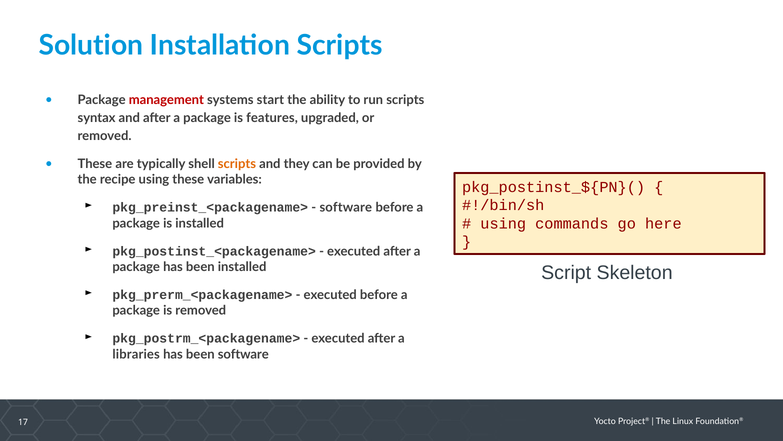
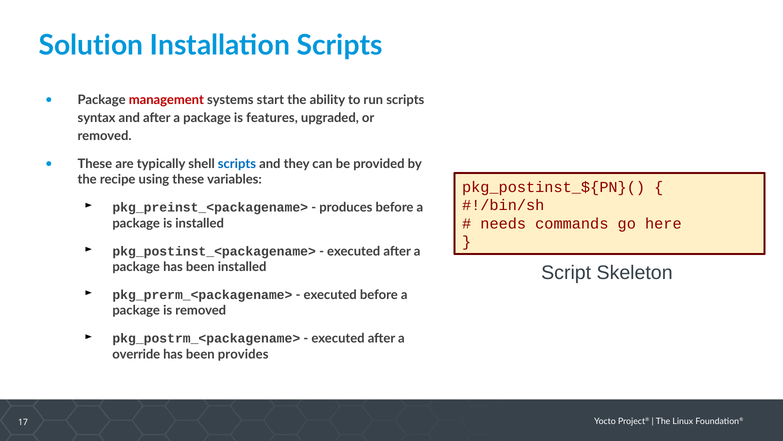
scripts colour: orange -> blue (237, 164)
software: software -> produces (346, 207)
using: using -> needs (503, 223)
libraries: libraries -> override (136, 354)
been software: software -> provides (243, 354)
